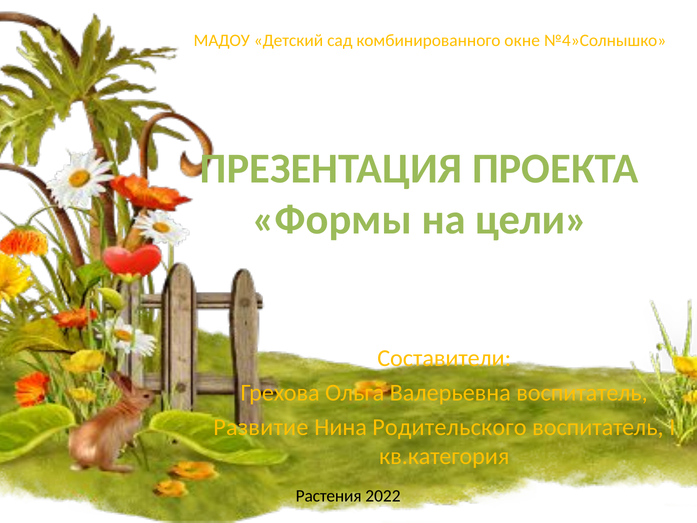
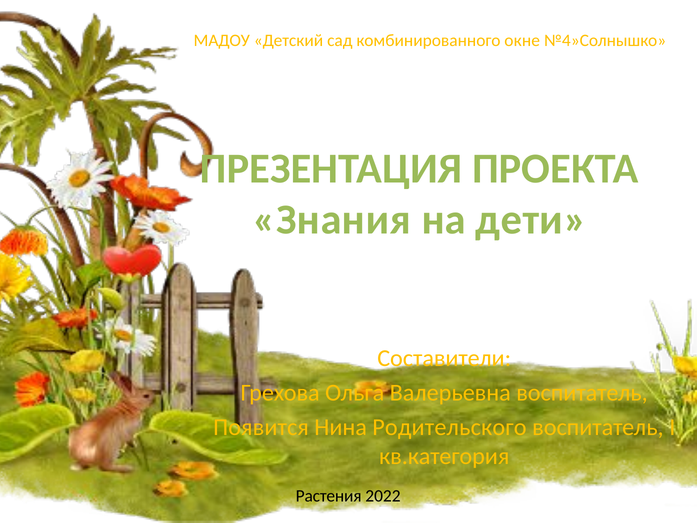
Формы: Формы -> Знания (332, 220)
цели: цели -> дети (531, 220)
Развитие: Развитие -> Появится (261, 427)
